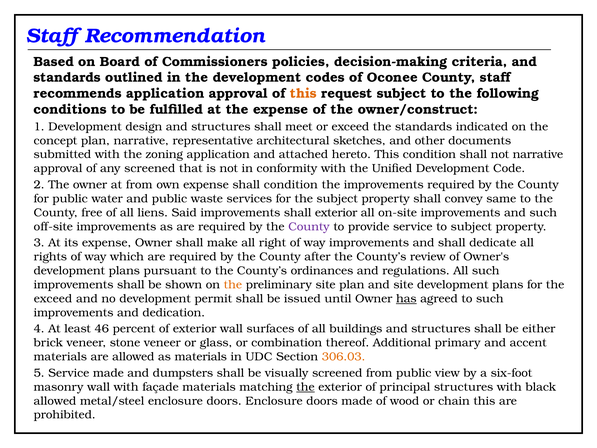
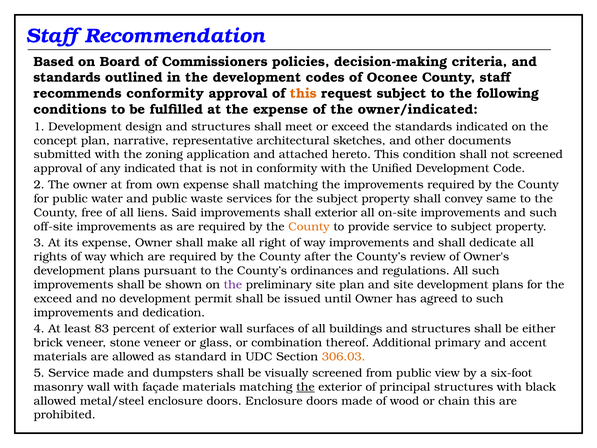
recommends application: application -> conformity (165, 93)
owner/construct: owner/construct -> owner/indicated (418, 109)
not narrative: narrative -> screened (538, 154)
any screened: screened -> indicated (150, 168)
shall condition: condition -> matching (291, 185)
County colour: purple -> orange (309, 226)
the colour: orange -> purple (233, 284)
has underline: present -> none (406, 298)
46: 46 -> 83 (102, 329)
as materials: materials -> standard (201, 356)
